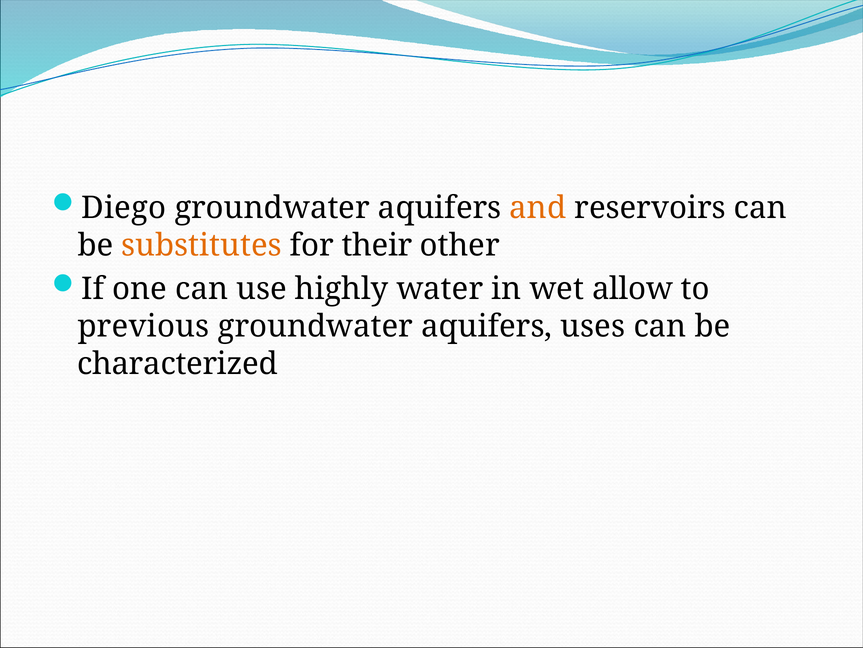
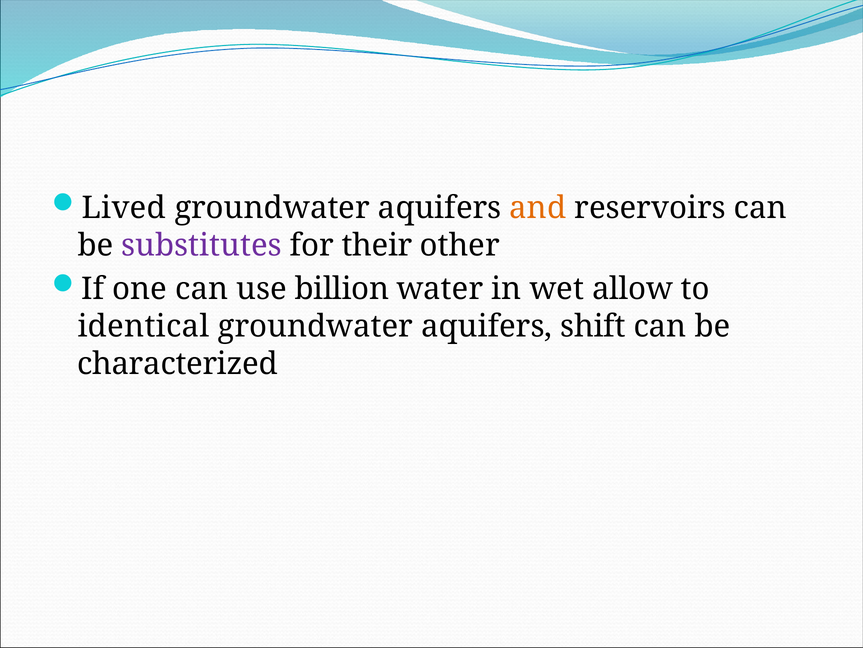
Diego: Diego -> Lived (124, 208)
substitutes colour: orange -> purple (202, 245)
highly: highly -> billion (342, 289)
previous: previous -> identical (143, 326)
uses: uses -> shift (593, 326)
